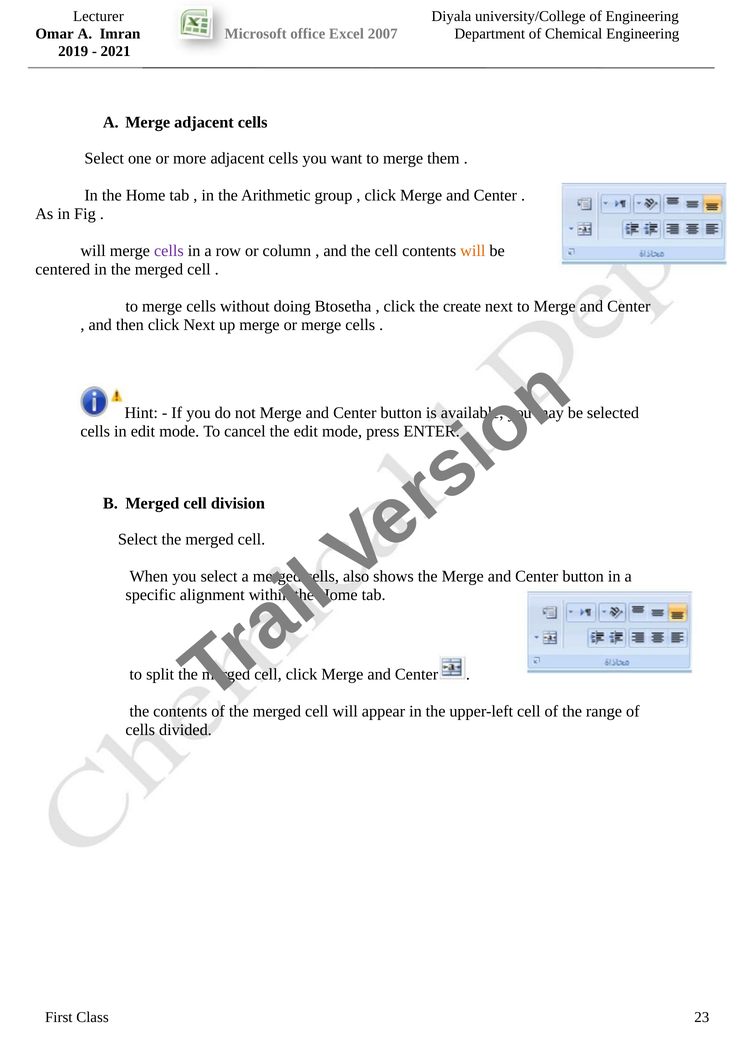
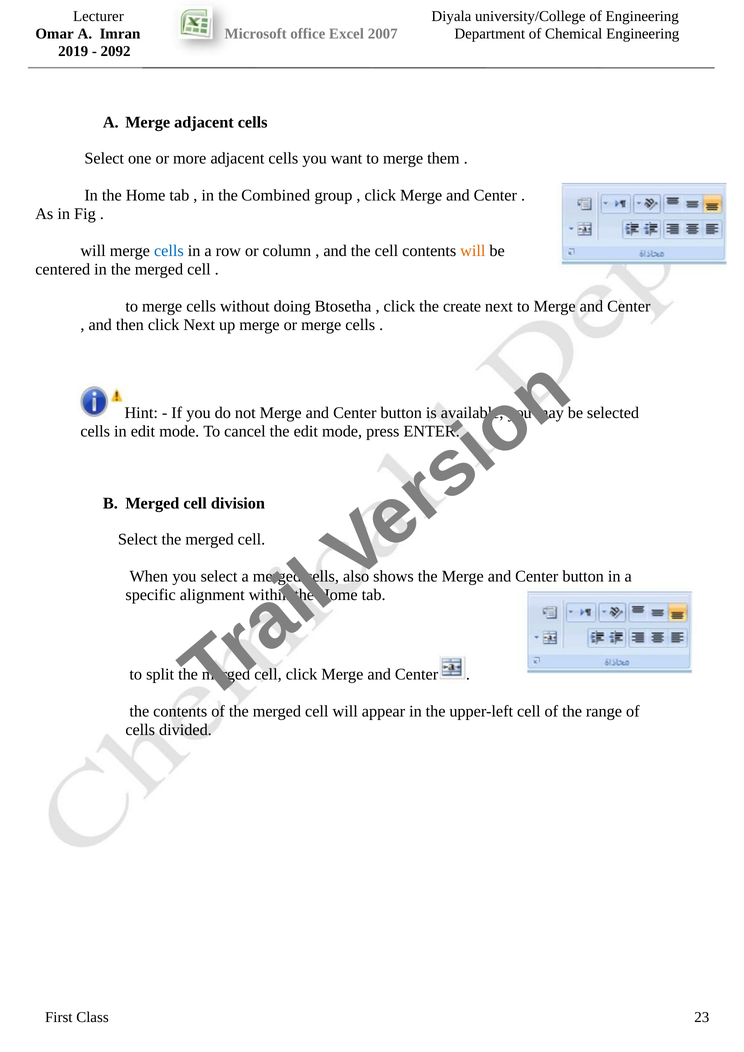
2021: 2021 -> 2092 (116, 51)
Arithmetic: Arithmetic -> Combined (276, 195)
cells colour: purple -> blue (169, 251)
